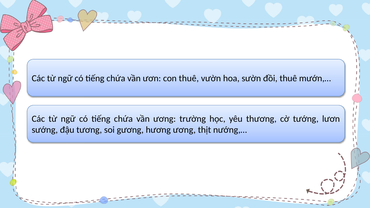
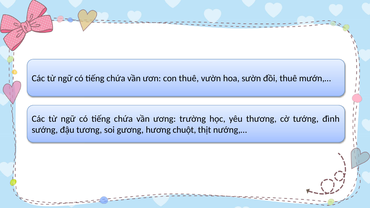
lươn: lươn -> đình (331, 119)
hương ương: ương -> chuột (184, 130)
